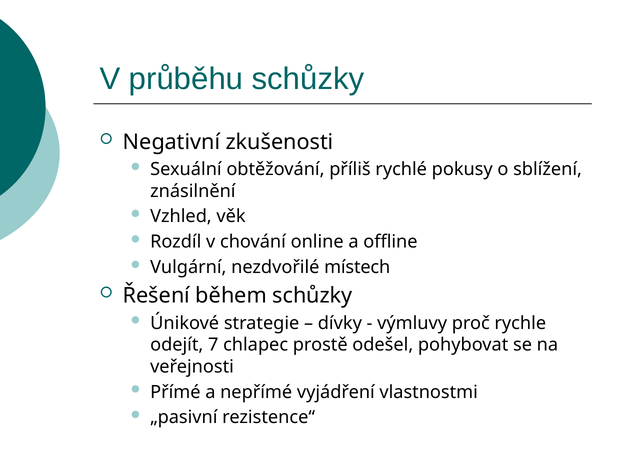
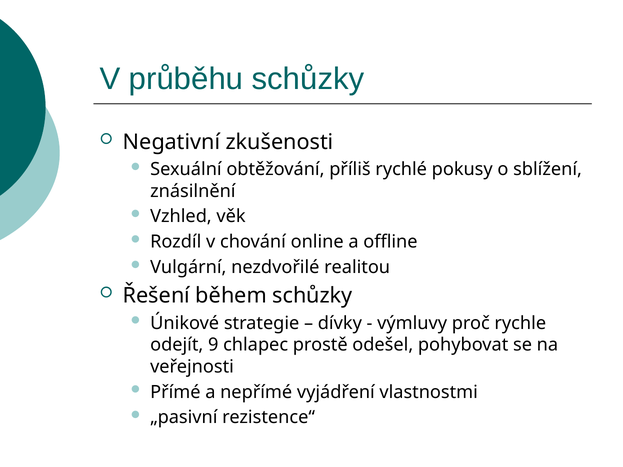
místech: místech -> realitou (357, 267)
7: 7 -> 9 (213, 345)
